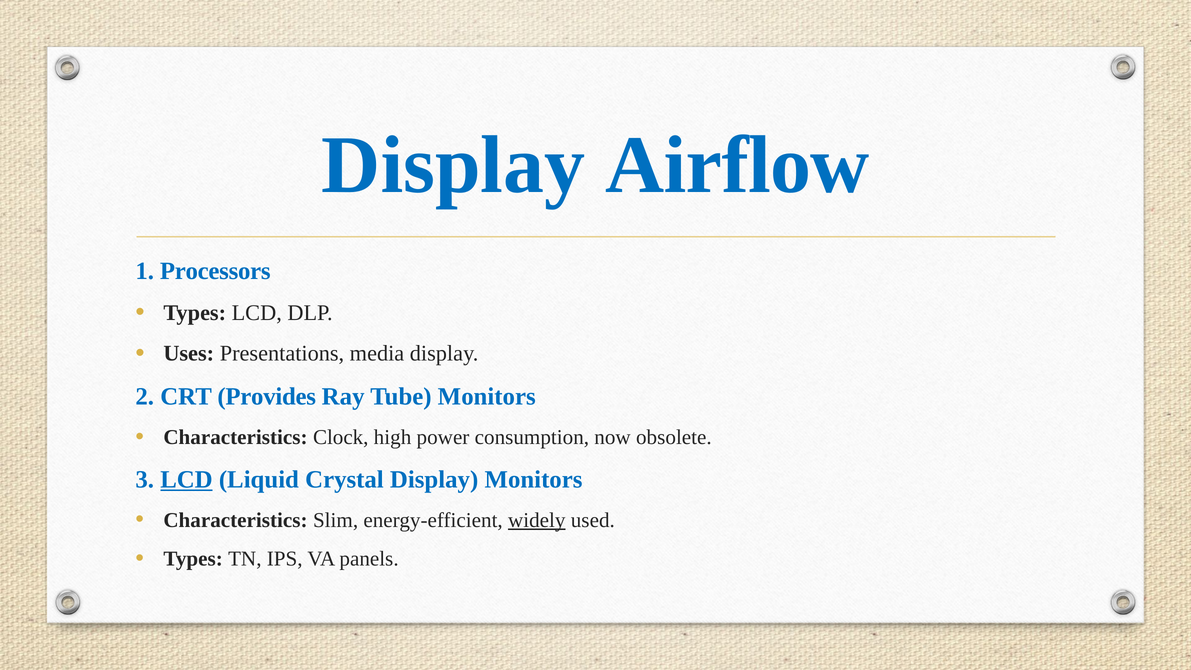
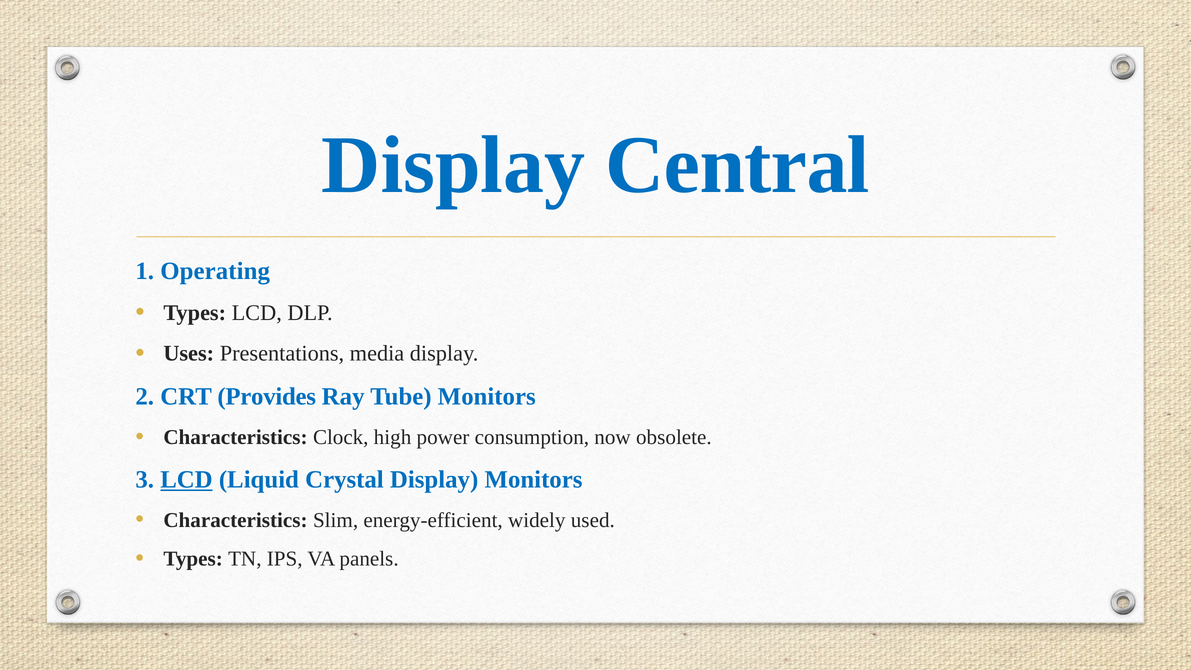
Airflow: Airflow -> Central (737, 165)
Processors: Processors -> Operating (215, 271)
widely underline: present -> none (537, 520)
